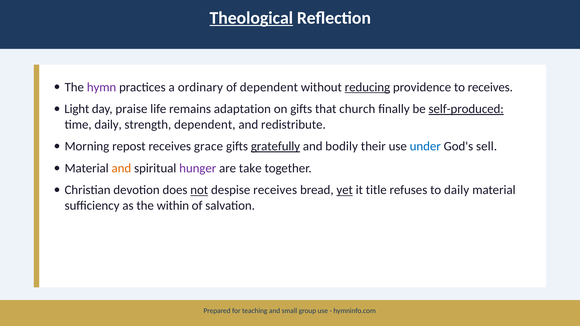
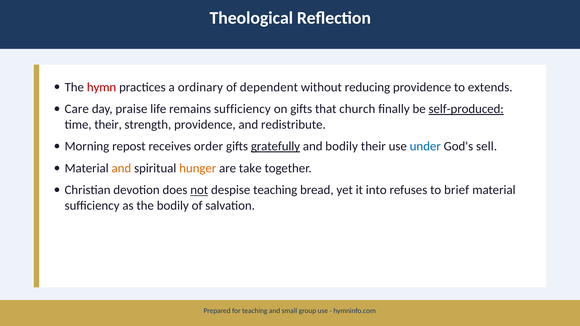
Theological underline: present -> none (251, 18)
hymn colour: purple -> red (102, 87)
reducing underline: present -> none (367, 87)
to receives: receives -> extends (490, 87)
Light: Light -> Care (77, 109)
remains adaptation: adaptation -> sufficiency (242, 109)
time daily: daily -> their (108, 125)
strength dependent: dependent -> providence (205, 125)
grace: grace -> order (208, 146)
hunger colour: purple -> orange (198, 168)
despise receives: receives -> teaching (275, 190)
yet underline: present -> none (345, 190)
title: title -> into (376, 190)
to daily: daily -> brief (457, 190)
the within: within -> bodily (173, 206)
